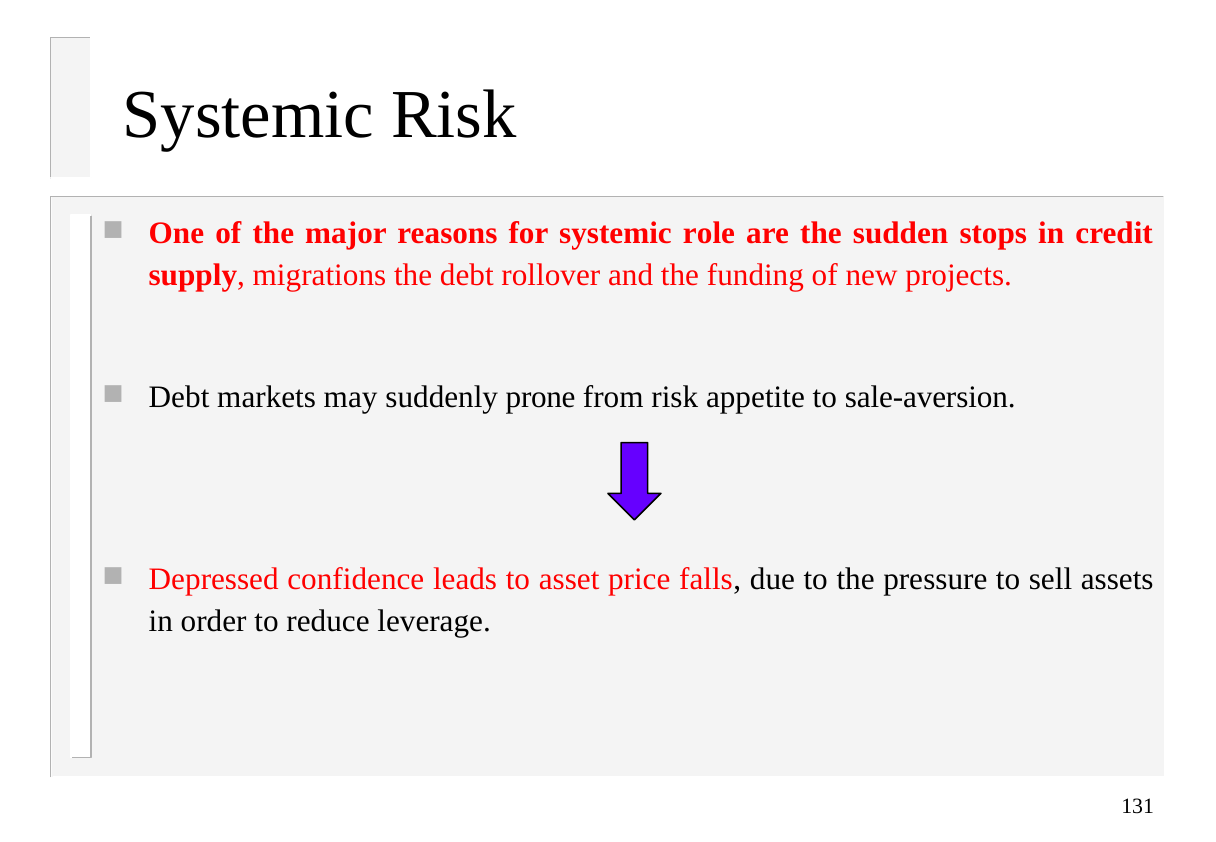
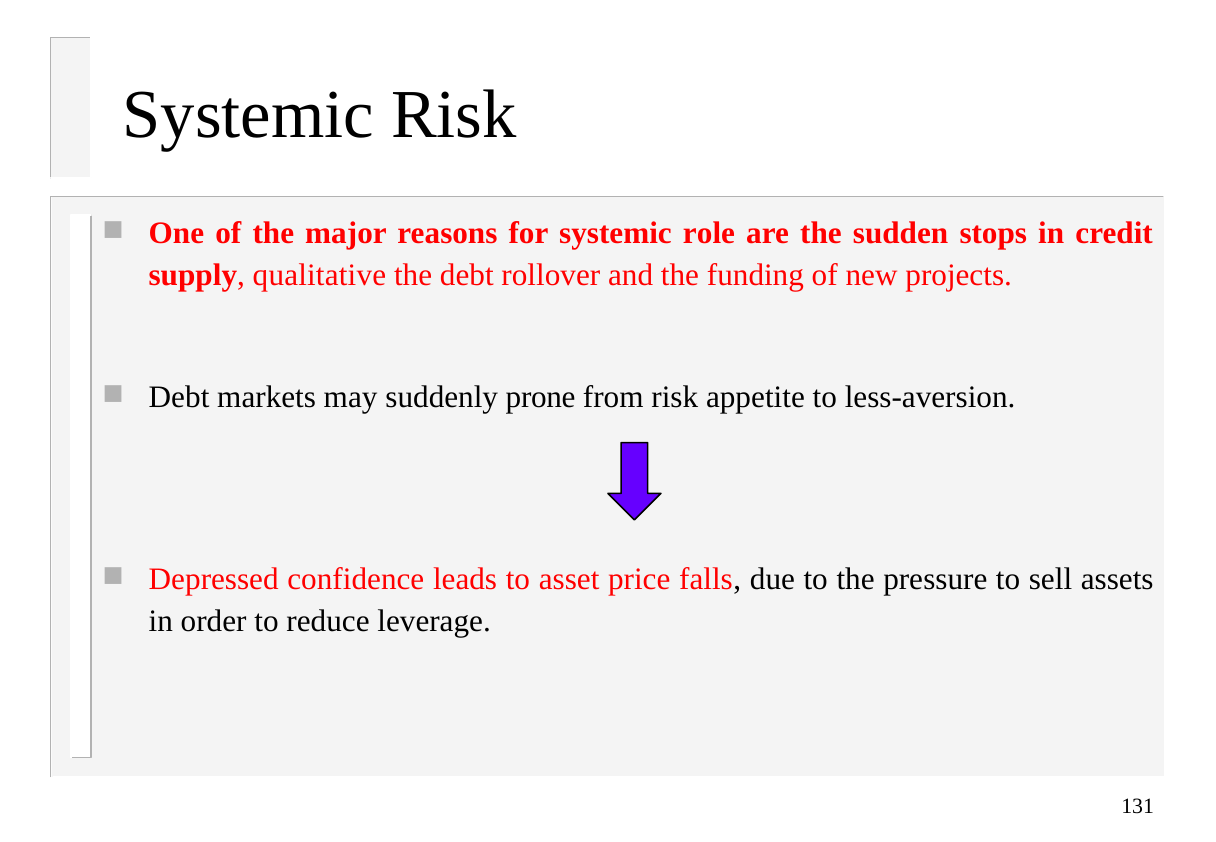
migrations: migrations -> qualitative (319, 275)
sale-aversion: sale-aversion -> less-aversion (930, 397)
